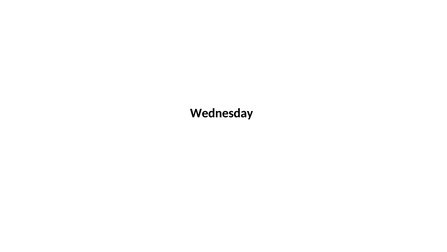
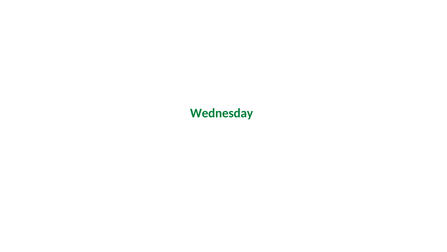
Wednesday colour: black -> green (222, 113)
